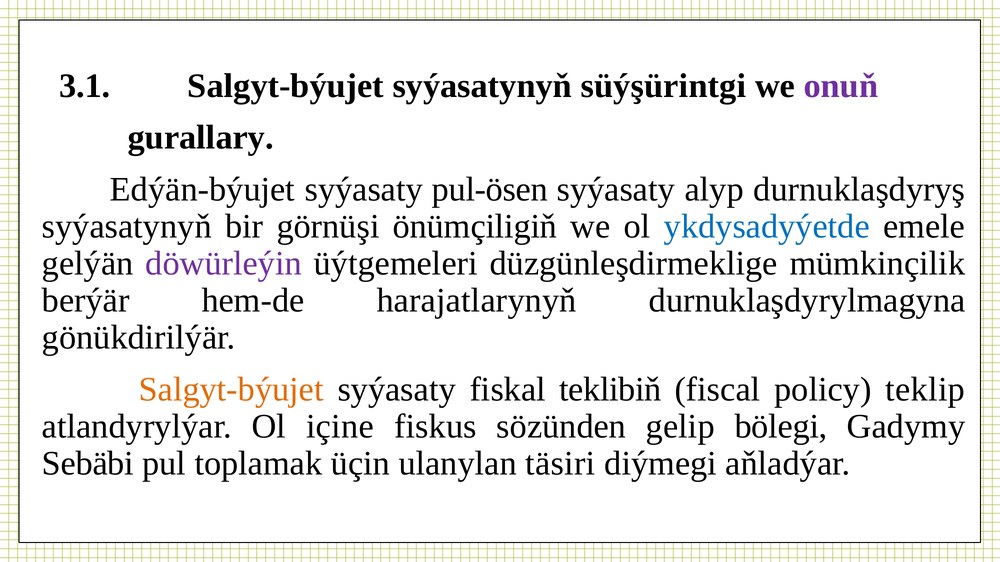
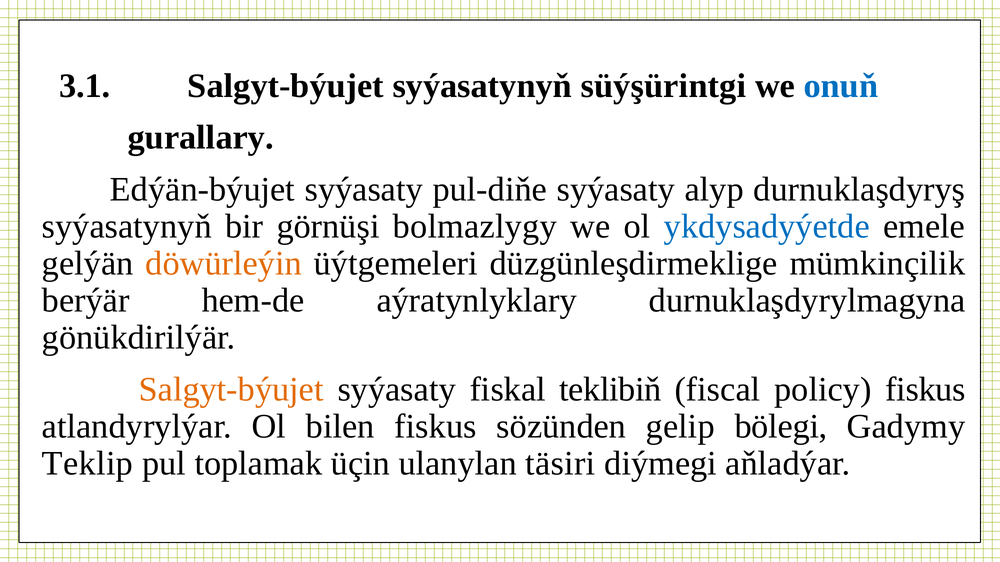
onuň colour: purple -> blue (841, 86)
pul-ösen: pul-ösen -> pul-diňe (490, 189)
önümçiligiň: önümçiligiň -> bolmazlygy (475, 227)
döwürleýin colour: purple -> orange (224, 264)
harajatlarynyň: harajatlarynyň -> aýratynlyklary (477, 301)
policy teklip: teklip -> fiskus (925, 390)
içine: içine -> bilen (340, 427)
Sebäbi: Sebäbi -> Teklip (88, 464)
